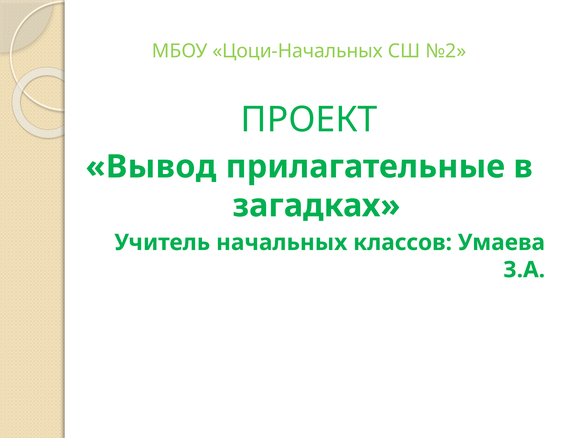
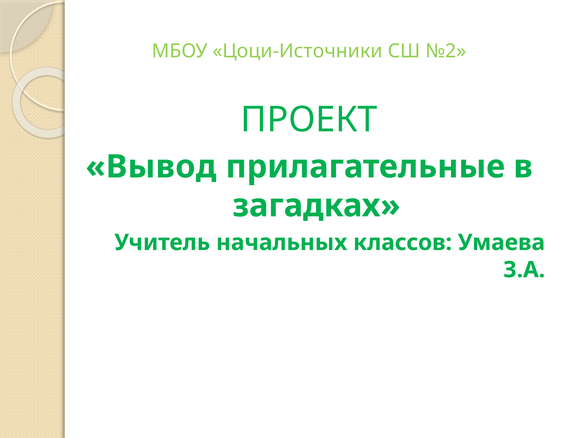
Цоци-Начальных: Цоци-Начальных -> Цоци-Источники (298, 51)
